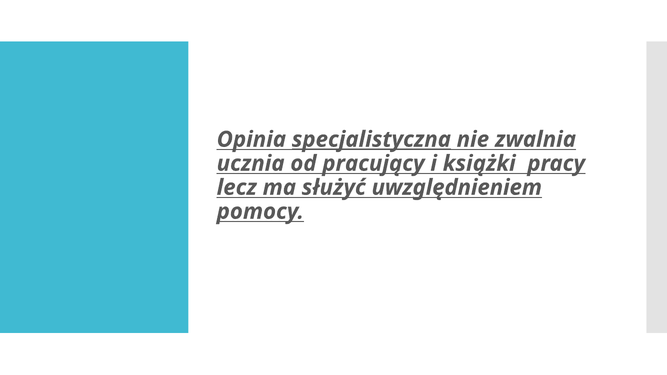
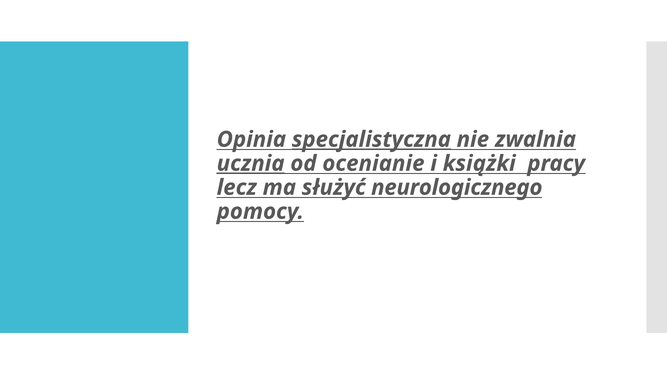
ucznia underline: none -> present (251, 164)
pracujący: pracujący -> ocenianie (373, 164)
uwzględnieniem: uwzględnieniem -> neurologicznego (457, 188)
